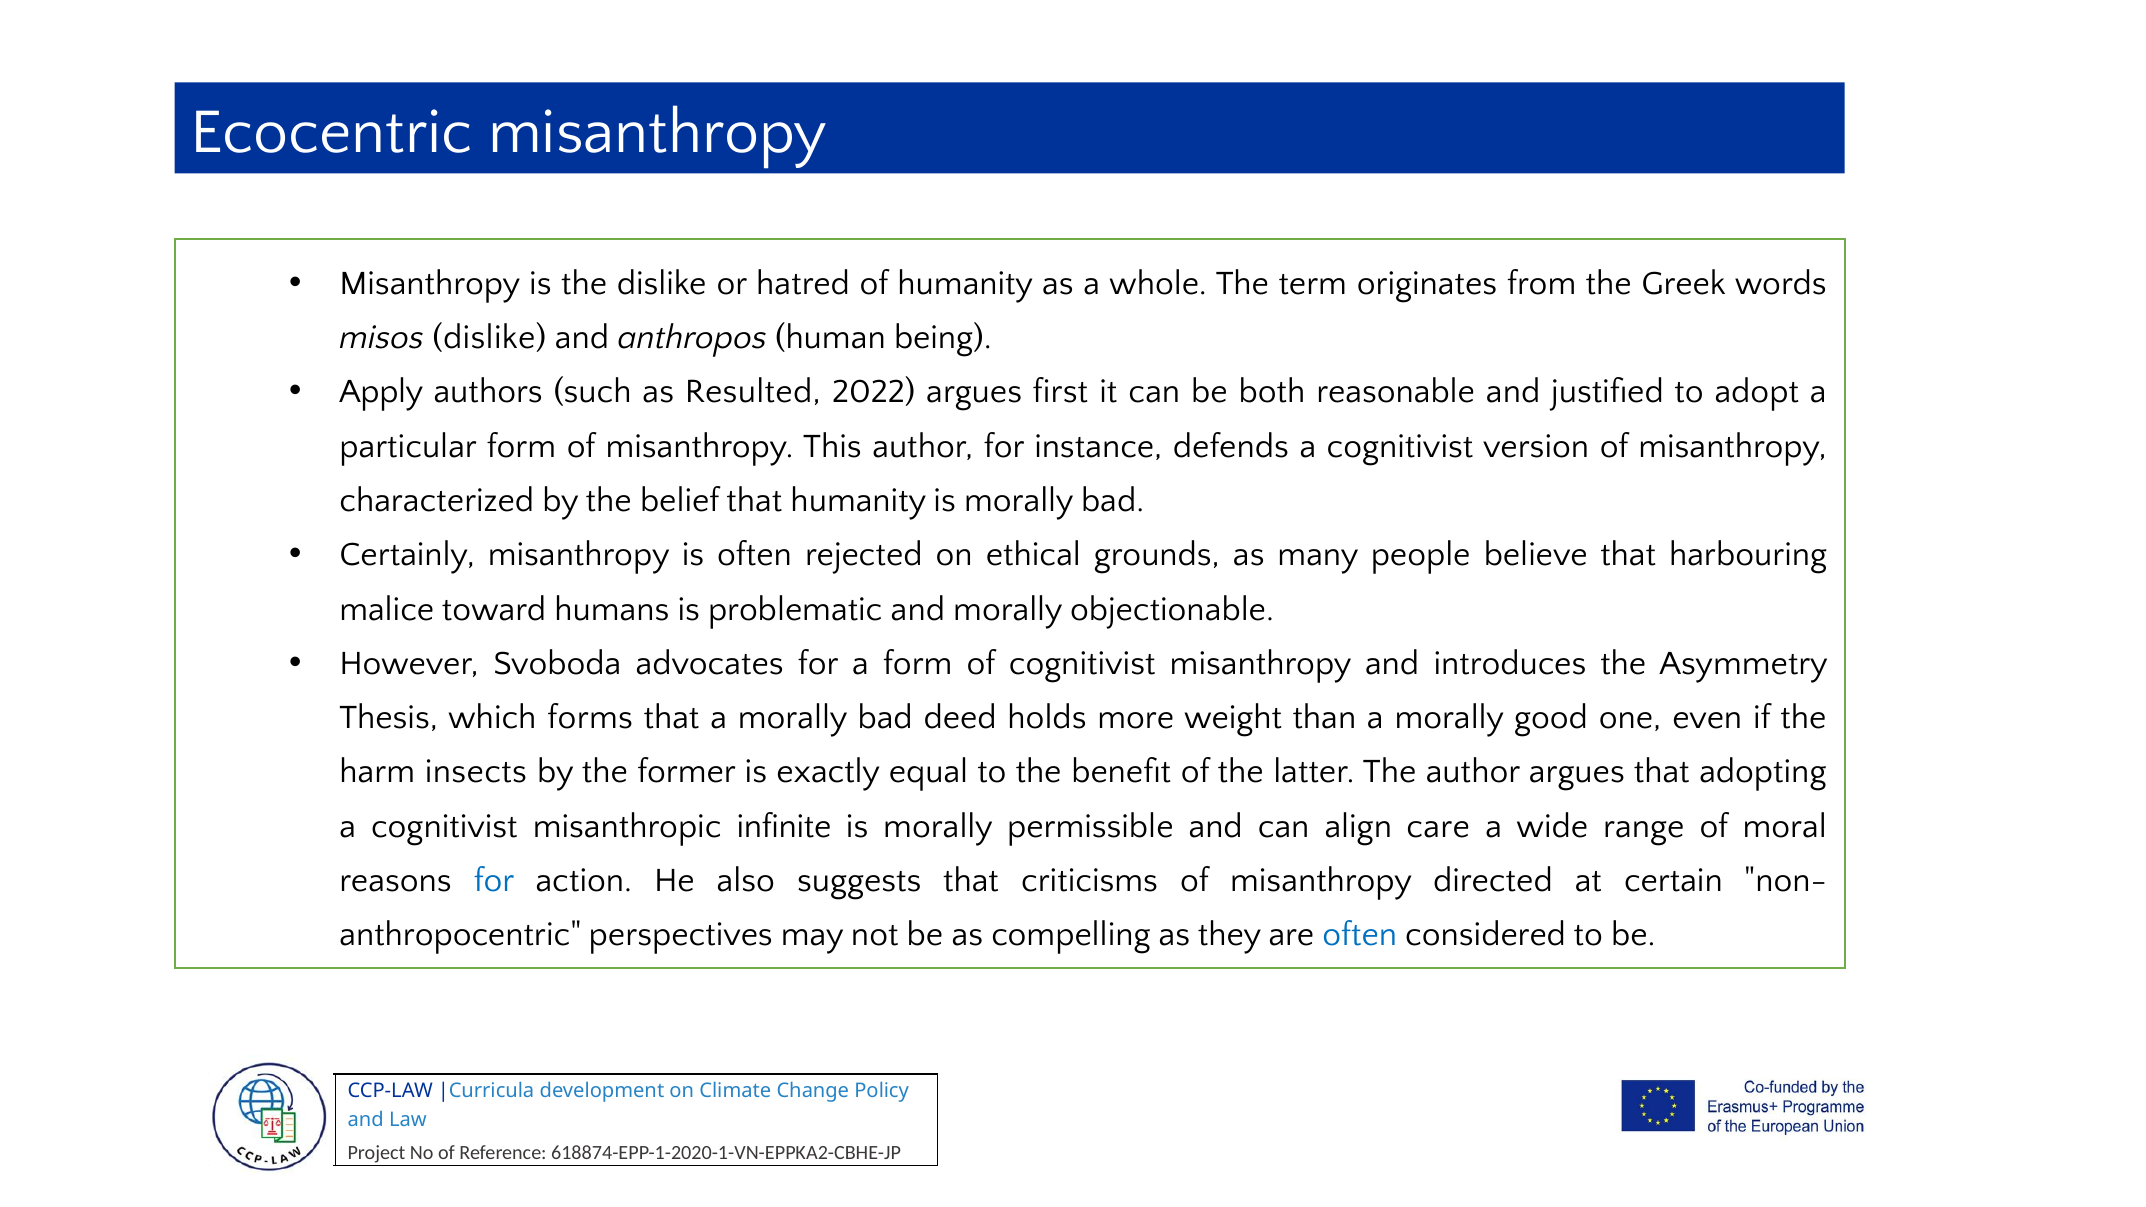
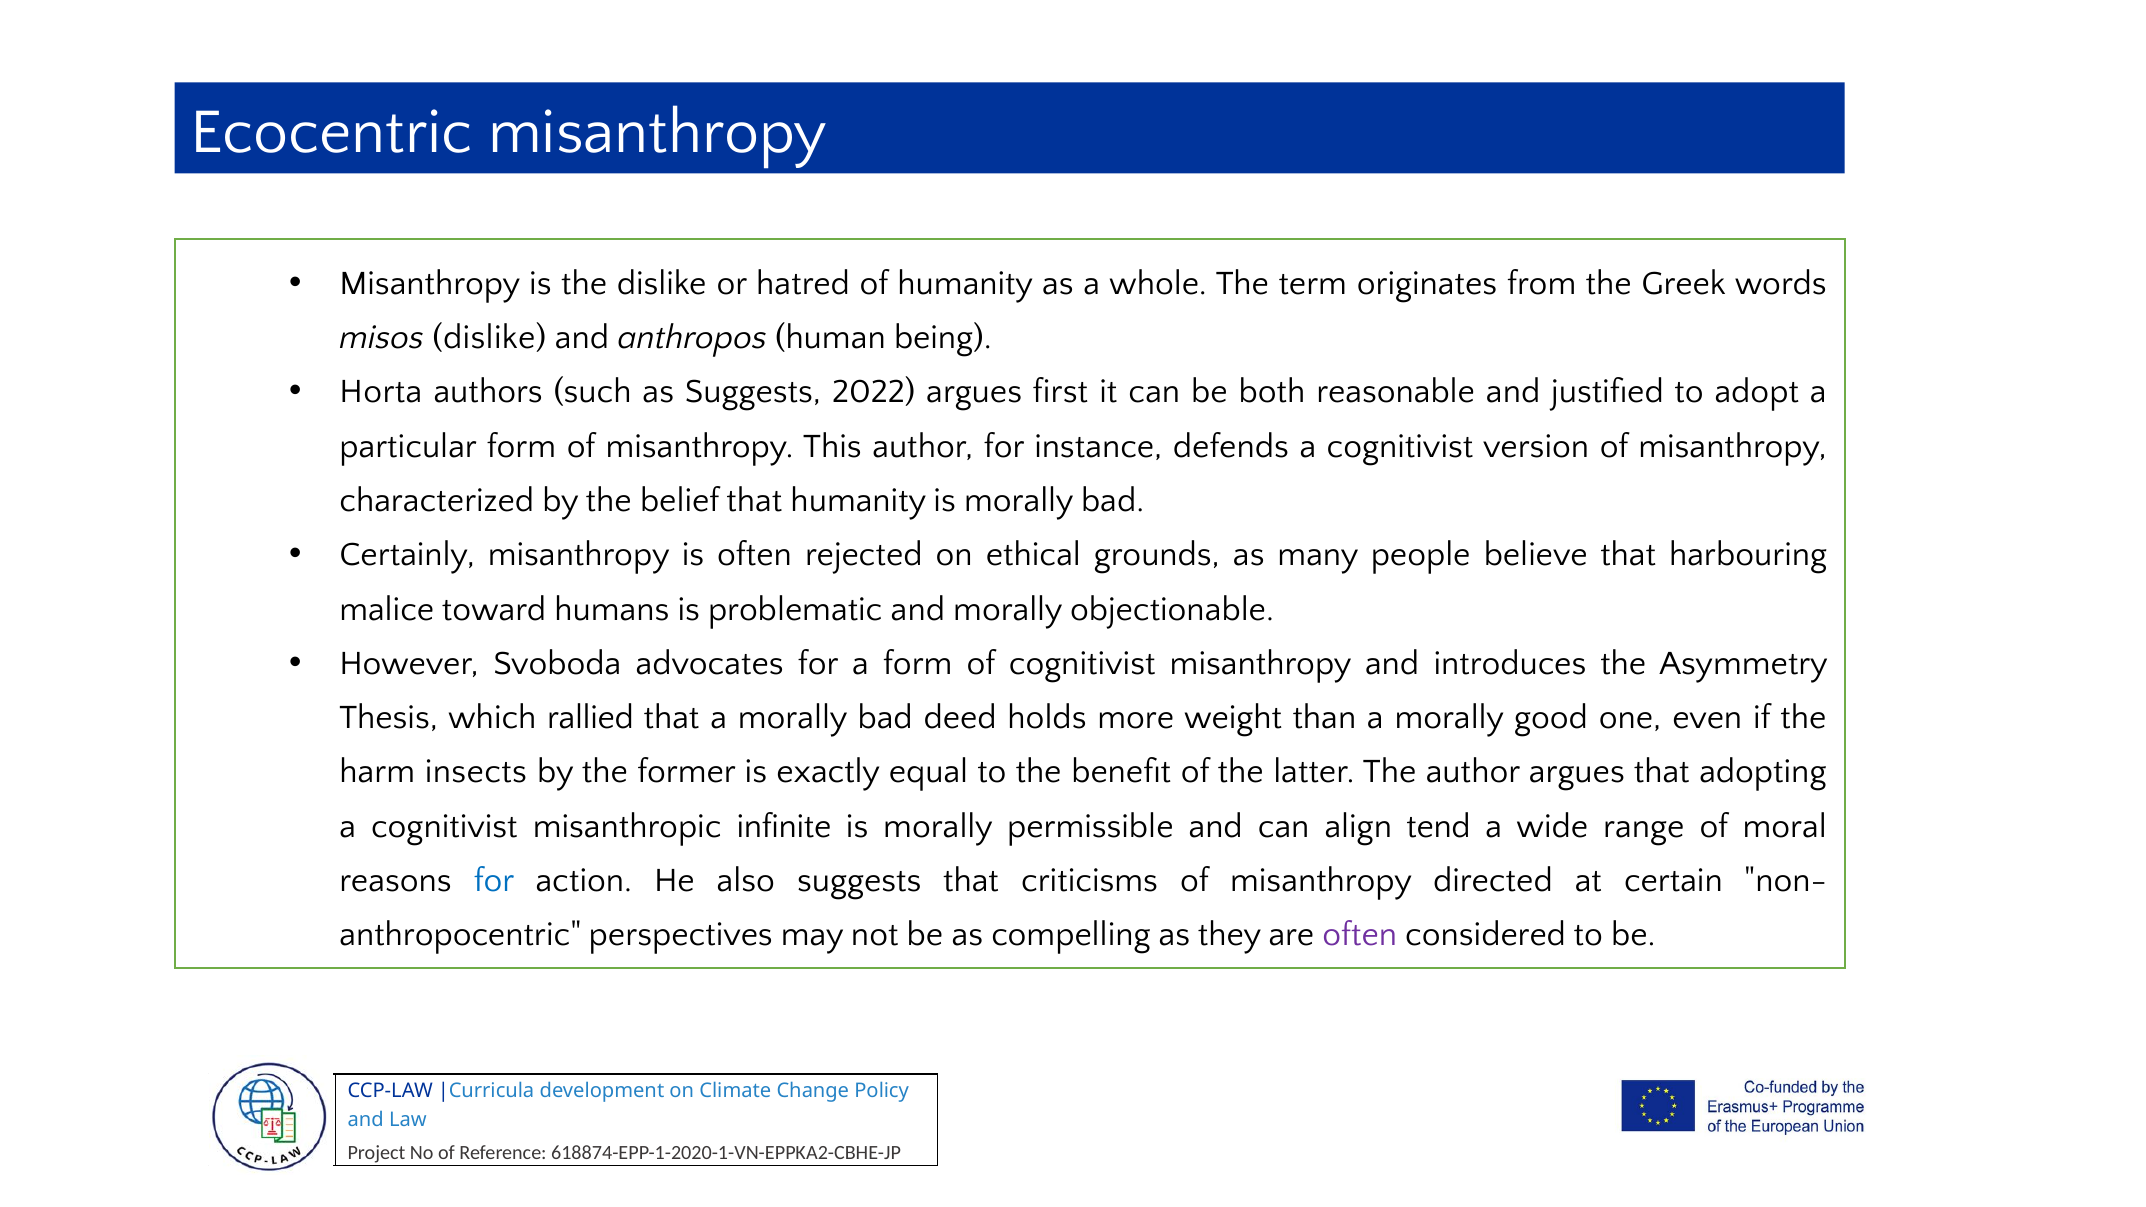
Apply: Apply -> Horta (381, 392)
as Resulted: Resulted -> Suggests (753, 392)
forms: forms -> rallied (590, 718)
care: care -> tend (1439, 826)
often colour: blue -> purple (1360, 935)
